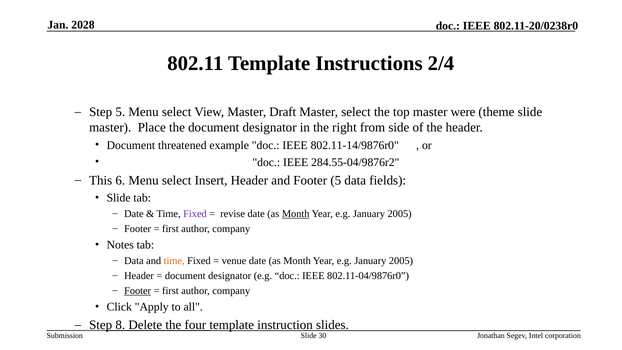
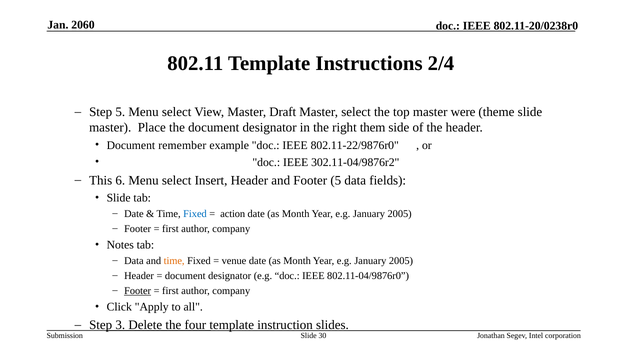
2028: 2028 -> 2060 (83, 25)
from: from -> them (373, 128)
threatened: threatened -> remember (182, 145)
802.11-14/9876r0: 802.11-14/9876r0 -> 802.11-22/9876r0 (355, 145)
284.55-04/9876r2: 284.55-04/9876r2 -> 302.11-04/9876r2 (355, 162)
Fixed colour: purple -> blue (195, 214)
revise: revise -> action (233, 214)
Month underline: present -> none (296, 214)
8: 8 -> 3 (120, 325)
